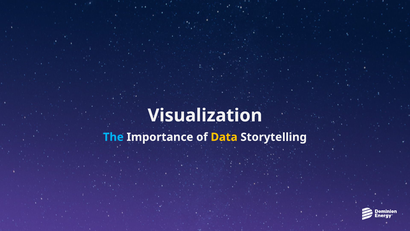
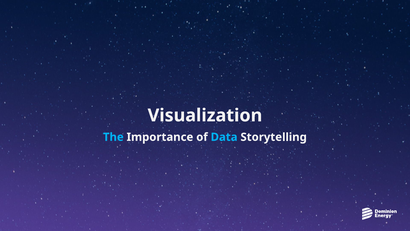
Data colour: yellow -> light blue (224, 137)
